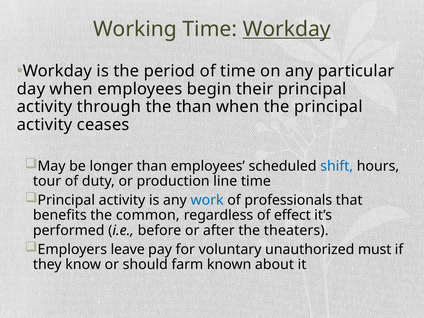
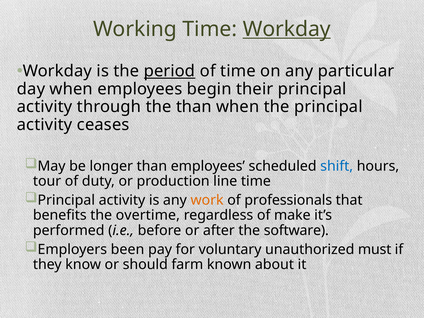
period underline: none -> present (169, 71)
work colour: blue -> orange (207, 200)
common: common -> overtime (148, 215)
effect: effect -> make (292, 215)
theaters: theaters -> software (296, 231)
leave: leave -> been (128, 249)
